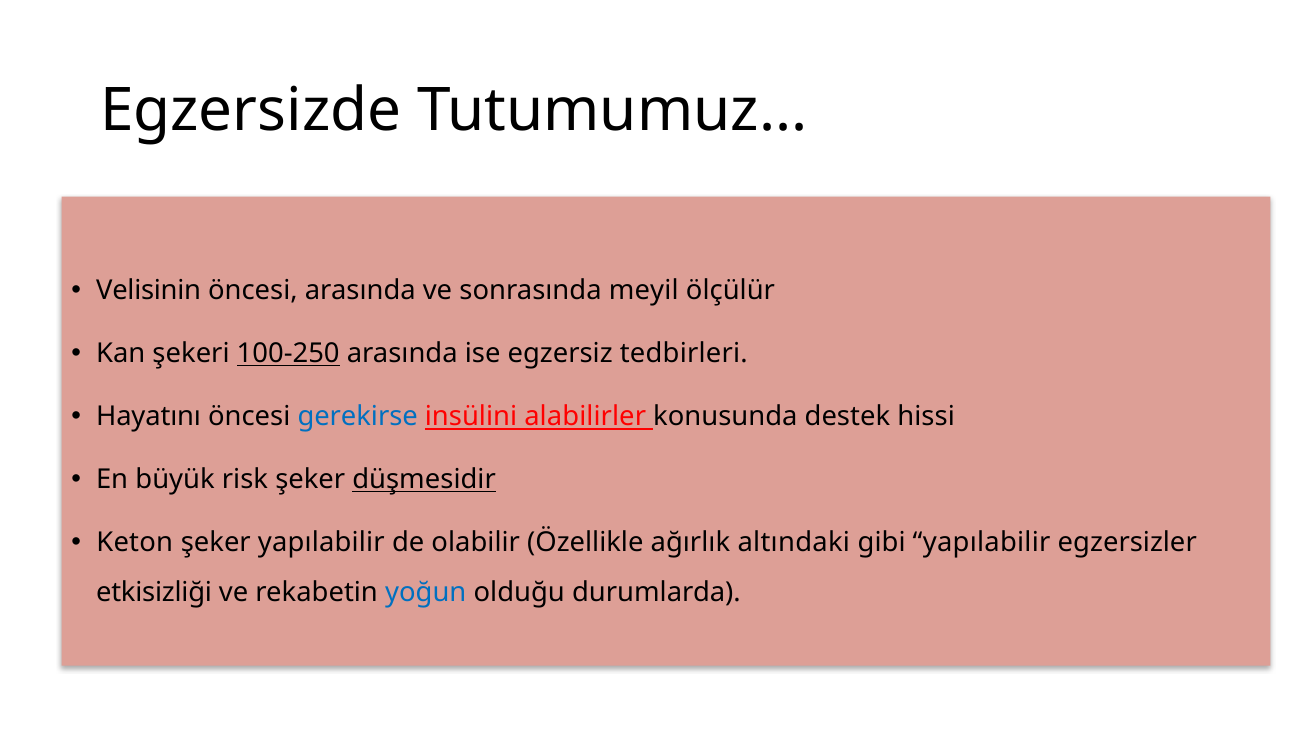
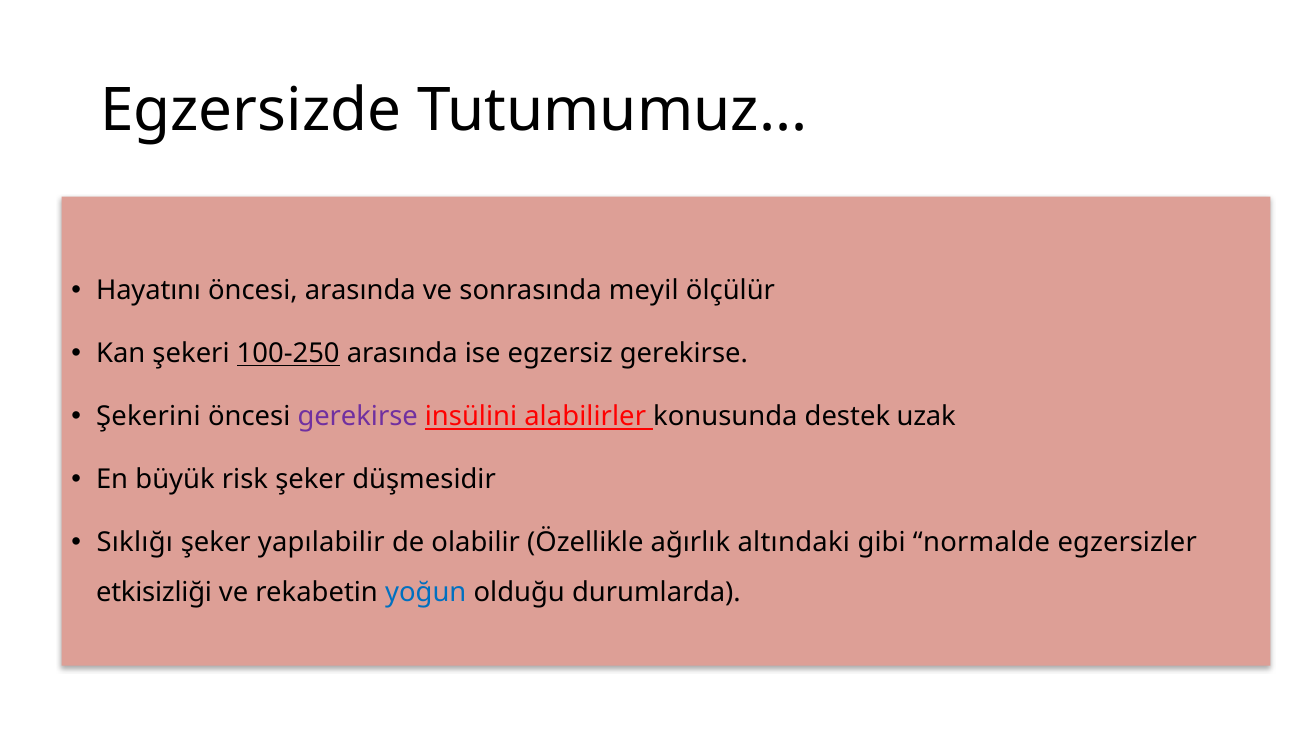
Velisinin: Velisinin -> Hayatını (149, 291)
egzersiz tedbirleri: tedbirleri -> gerekirse (684, 354)
Hayatını: Hayatını -> Şekerini (148, 417)
gerekirse colour: blue -> purple (358, 417)
hissi: hissi -> uzak (926, 417)
düşmesidir underline: present -> none (424, 480)
Keton: Keton -> Sıklığı (135, 543)
gibi yapılabilir: yapılabilir -> normalde (982, 543)
